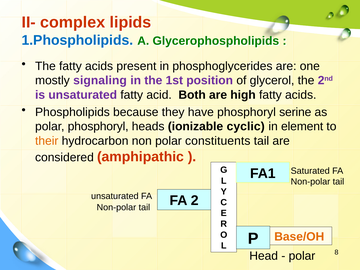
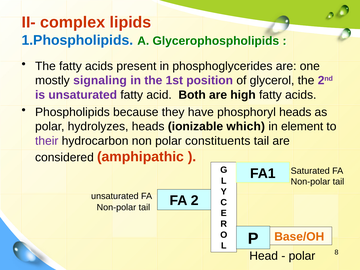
phosphoryl serine: serine -> heads (295, 112)
polar phosphoryl: phosphoryl -> hydrolyzes (98, 127)
cyclic: cyclic -> which (246, 127)
their colour: orange -> purple (47, 141)
